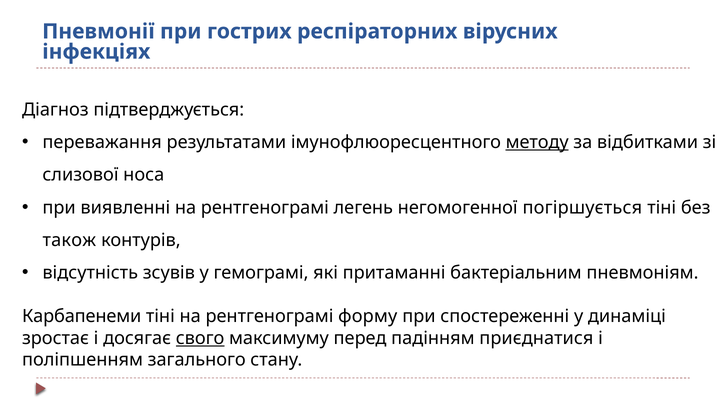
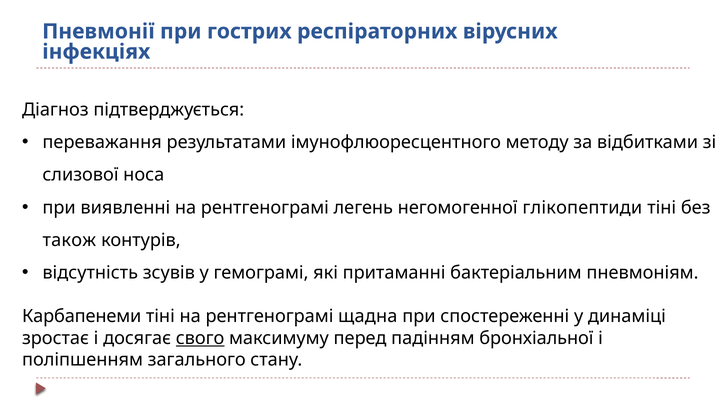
методу underline: present -> none (537, 142)
погіршується: погіршується -> глікопептиди (582, 208)
форму: форму -> щадна (368, 317)
приєднатися: приєднатися -> бронхіальної (536, 338)
